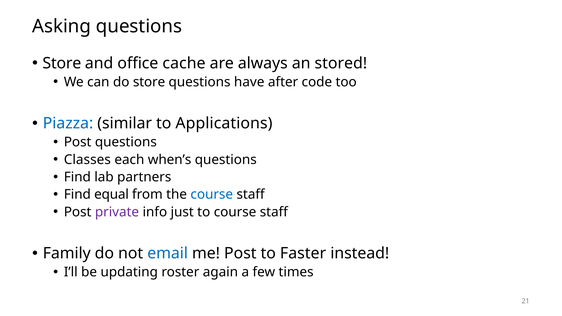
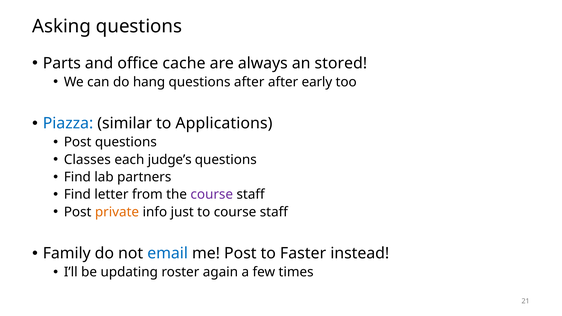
Store: Store -> Parts (62, 63)
do store: store -> hang (149, 82)
questions have: have -> after (249, 82)
code: code -> early (317, 82)
when’s: when’s -> judge’s (170, 160)
equal: equal -> letter (111, 195)
course colour: blue -> purple (212, 195)
private colour: purple -> orange (117, 212)
